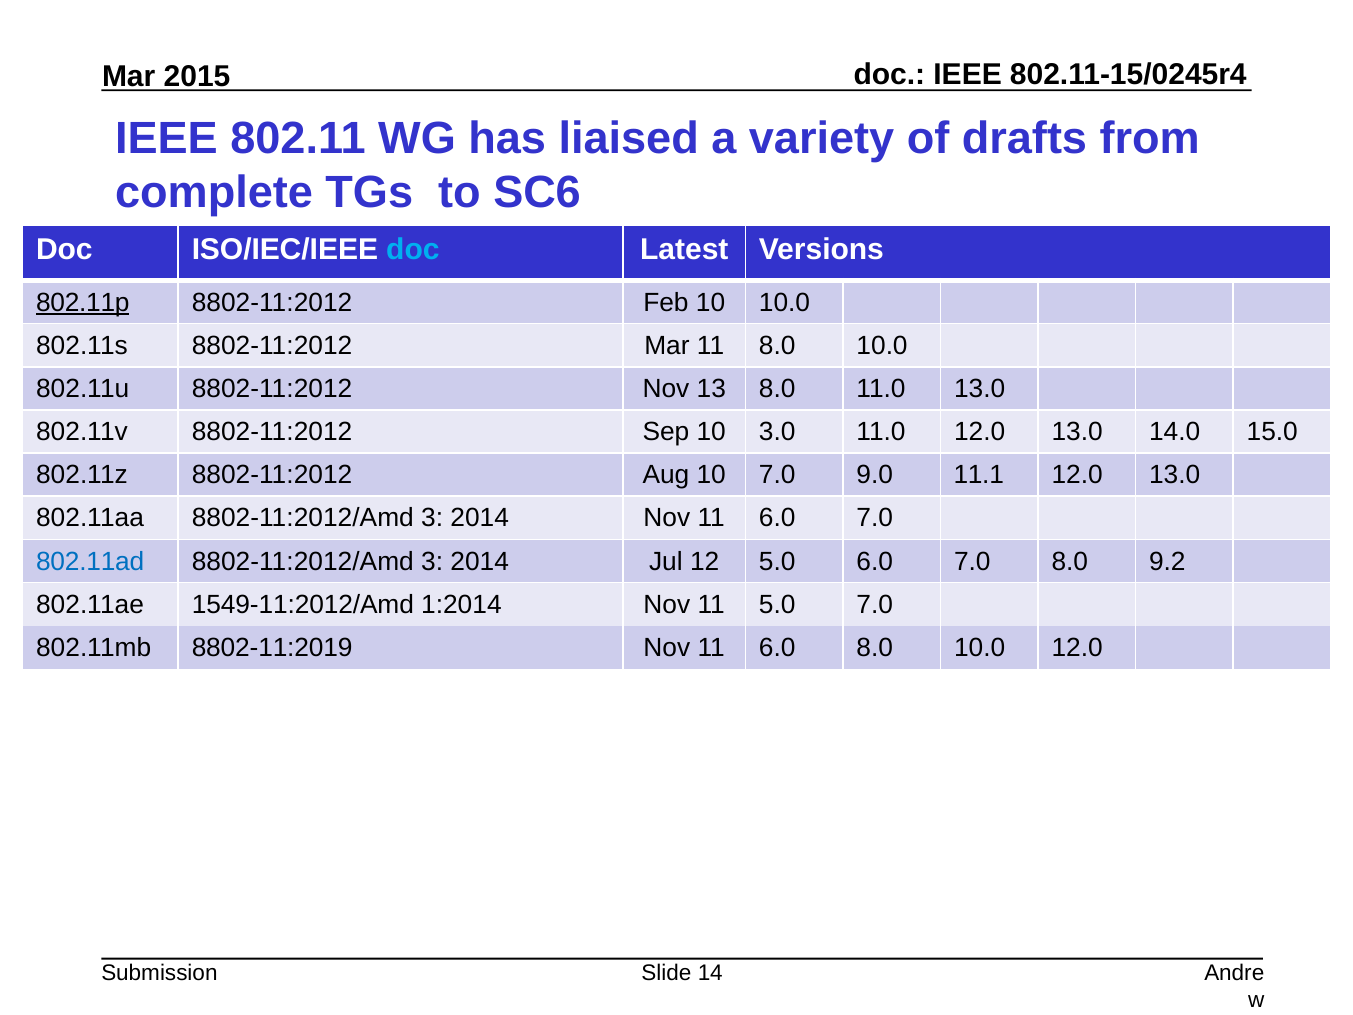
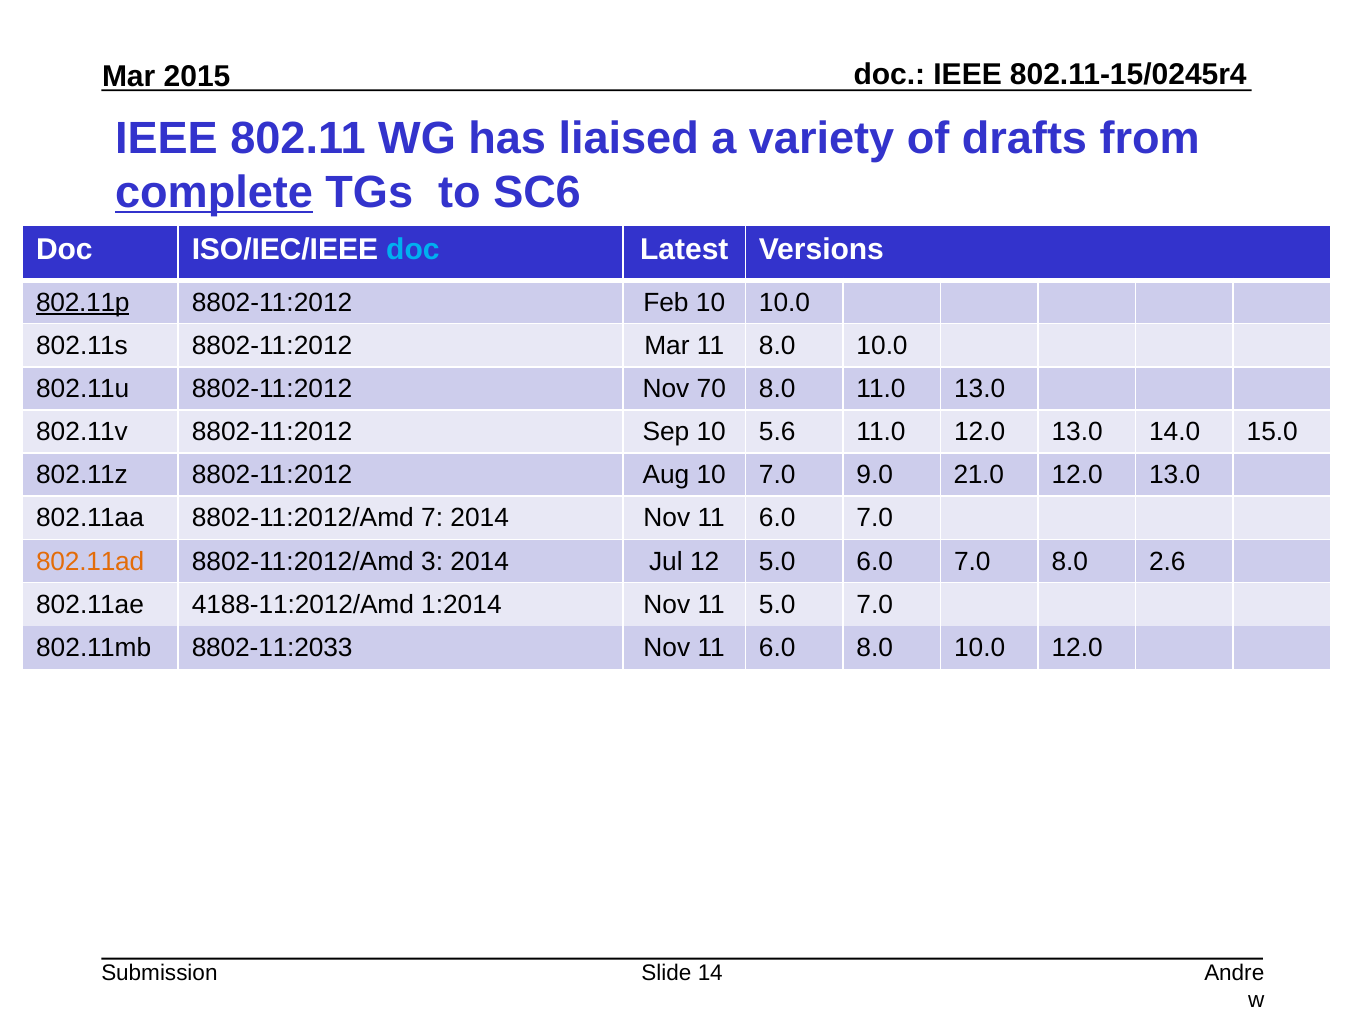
complete underline: none -> present (214, 193)
13: 13 -> 70 (711, 389)
3.0: 3.0 -> 5.6 (777, 432)
11.1: 11.1 -> 21.0 (979, 475)
802.11aa 8802-11:2012/Amd 3: 3 -> 7 (432, 518)
802.11ad colour: blue -> orange (90, 561)
9.2: 9.2 -> 2.6 (1167, 561)
1549-11:2012/Amd: 1549-11:2012/Amd -> 4188-11:2012/Amd (303, 604)
8802-11:2019: 8802-11:2019 -> 8802-11:2033 (272, 648)
